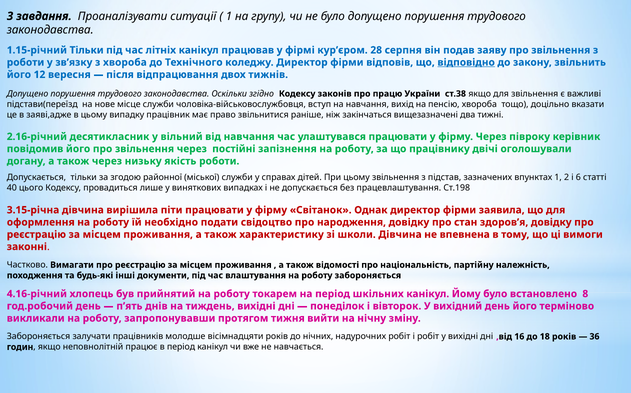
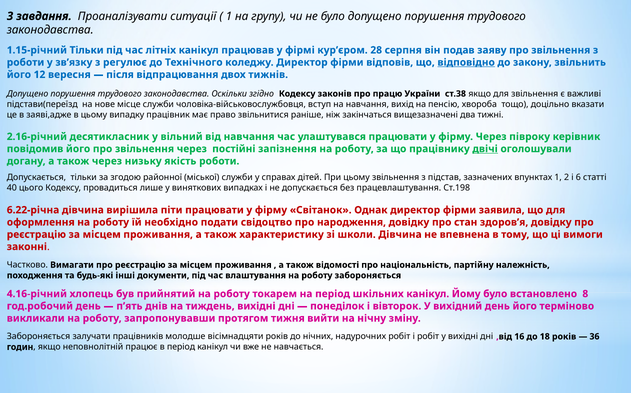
з хвороба: хвороба -> регулює (125, 62)
двічі underline: none -> present (485, 149)
3.15-річна: 3.15-річна -> 6.22-річна (33, 210)
